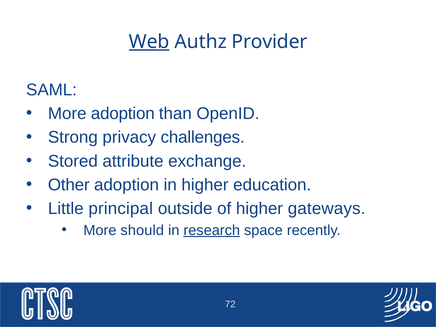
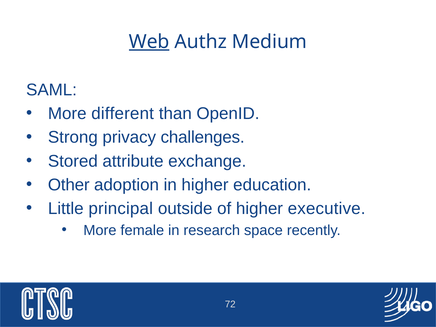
Provider: Provider -> Medium (269, 42)
More adoption: adoption -> different (123, 114)
gateways: gateways -> executive (327, 209)
should: should -> female (142, 230)
research underline: present -> none (212, 230)
